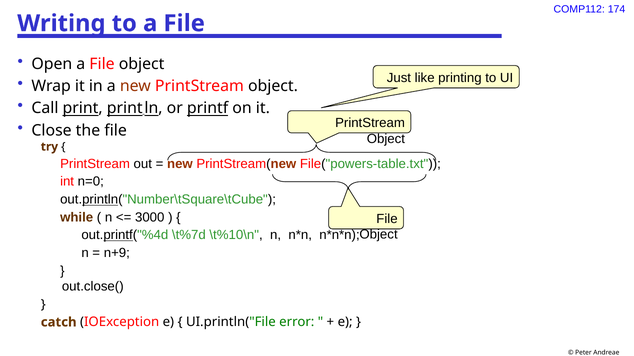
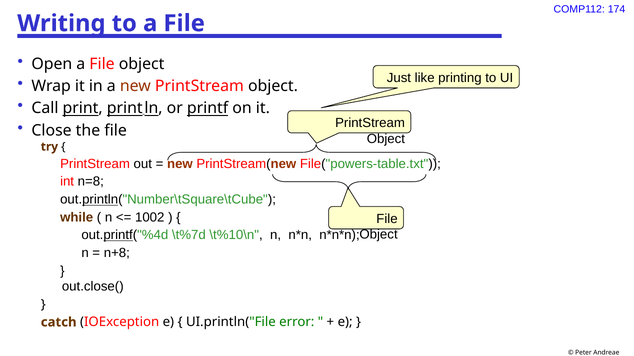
n=0: n=0 -> n=8 (91, 182)
3000: 3000 -> 1002 (150, 218)
n+9: n+9 -> n+8 (117, 253)
